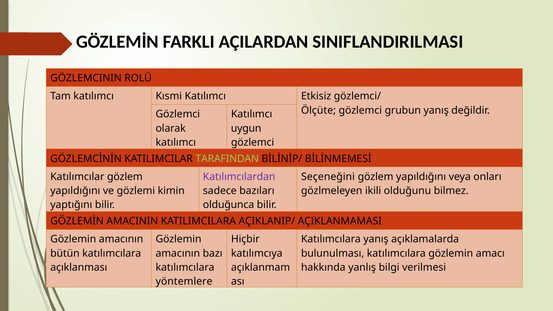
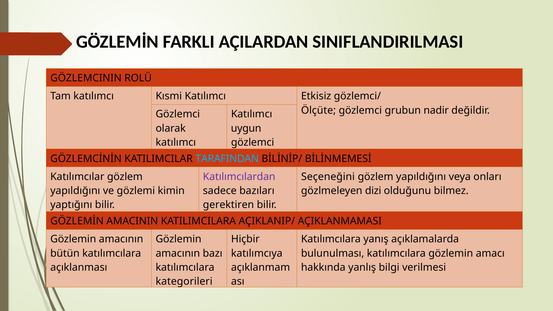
grubun yanış: yanış -> nadir (436, 110)
TARAFINDAN colour: light green -> light blue (227, 159)
ikili: ikili -> dizi (373, 191)
olduğunca: olduğunca -> gerektiren (228, 205)
yöntemlere: yöntemlere -> kategorileri (184, 282)
